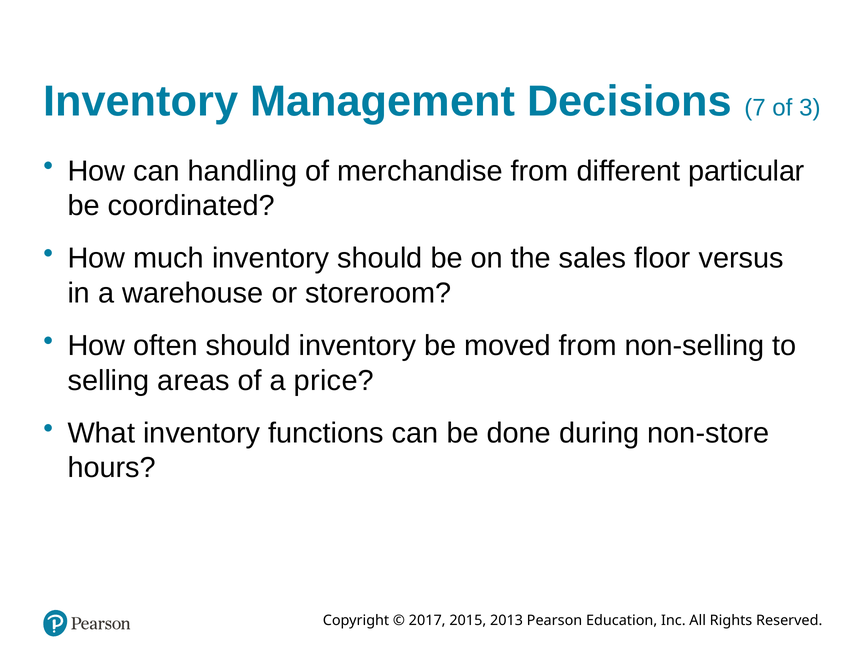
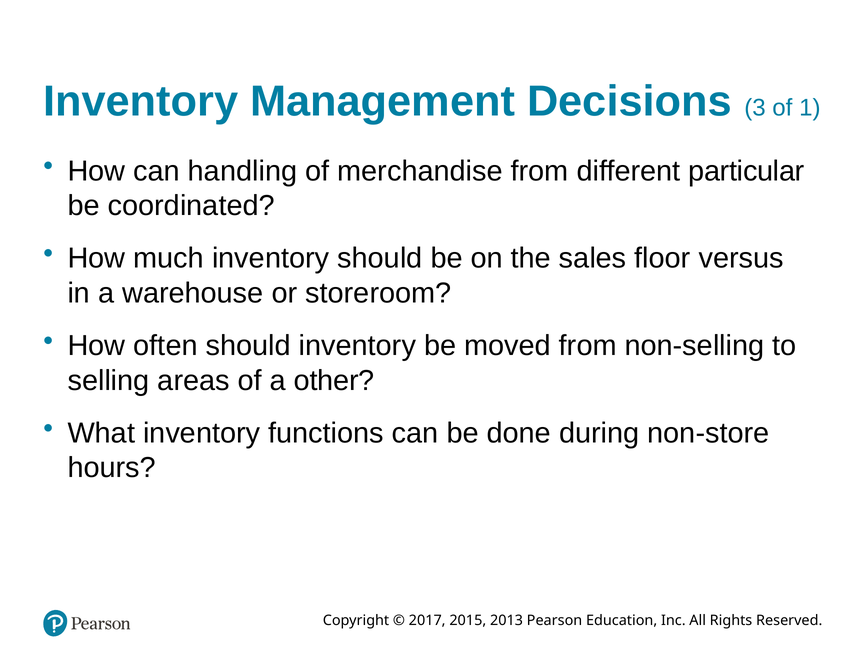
7: 7 -> 3 (755, 108)
3: 3 -> 1 (810, 108)
price: price -> other (334, 381)
